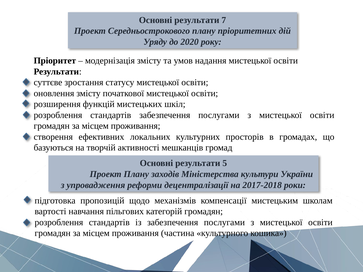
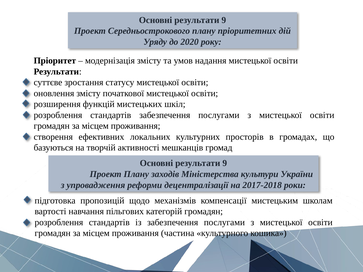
7: 7 -> 9 (224, 20)
5: 5 -> 9 (225, 163)
